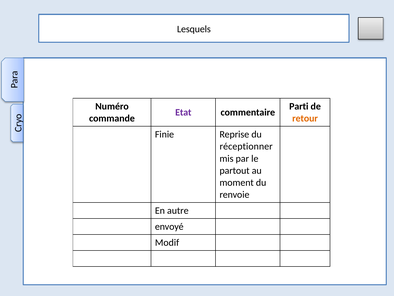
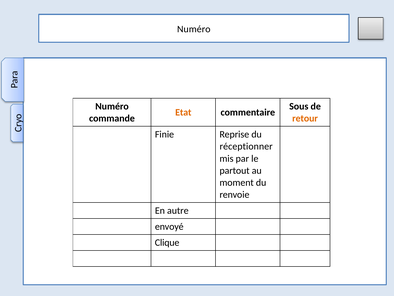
Lesquels: Lesquels -> Numéro (194, 29)
Parti: Parti -> Sous (299, 106)
Etat colour: purple -> orange (183, 112)
Modif: Modif -> Clique (167, 242)
